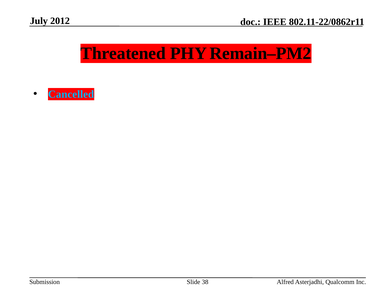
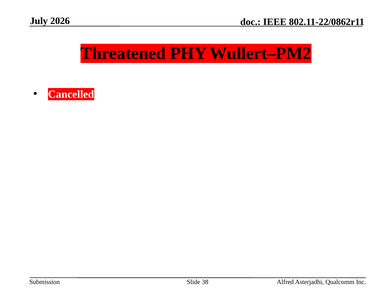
2012: 2012 -> 2026 (60, 21)
Remain–PM2: Remain–PM2 -> Wullert–PM2 (261, 53)
Cancelled colour: light blue -> white (71, 94)
